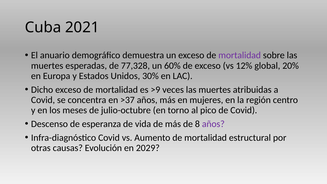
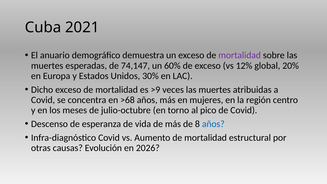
77,328: 77,328 -> 74,147 (135, 66)
>37: >37 -> >68 (127, 100)
años colour: purple -> blue (213, 124)
2029: 2029 -> 2026 (148, 148)
